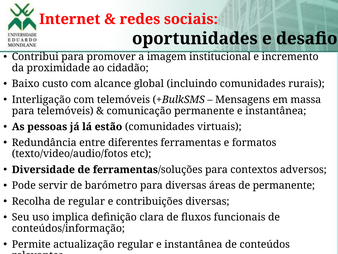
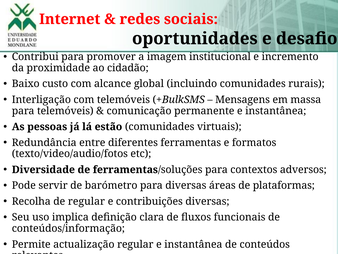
de permanente: permanente -> plataformas (284, 185)
